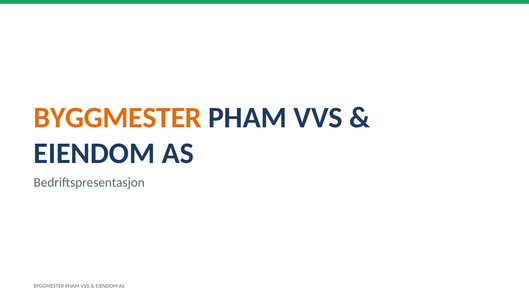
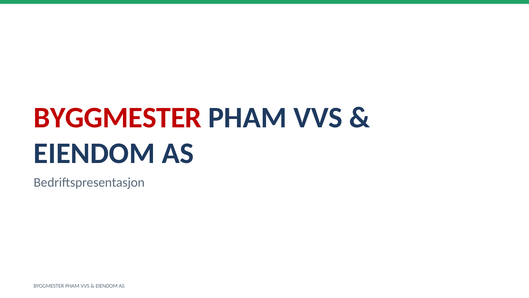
BYGGMESTER colour: orange -> red (118, 117)
